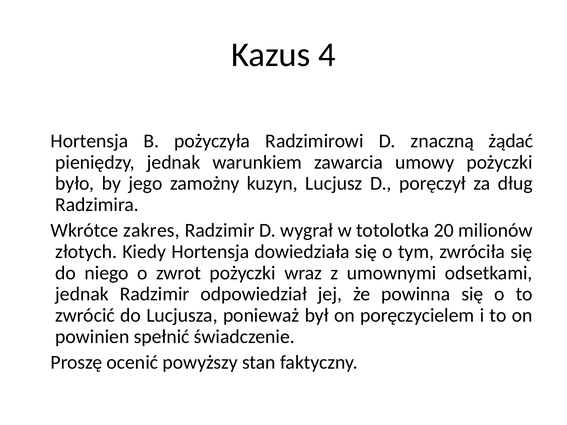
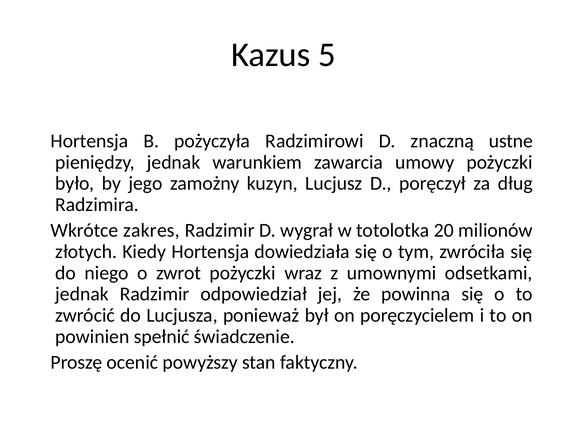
4: 4 -> 5 (327, 55)
żądać: żądać -> ustne (511, 141)
